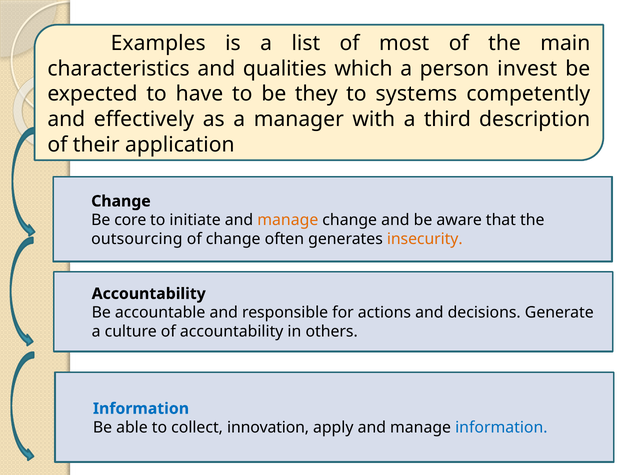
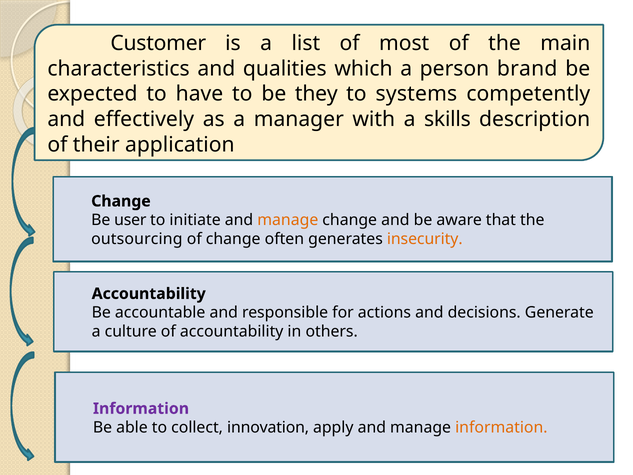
Examples: Examples -> Customer (158, 43)
invest: invest -> brand (527, 69)
third: third -> skills (447, 119)
core: core -> user (130, 220)
Information colour: blue -> purple (141, 408)
information colour: blue -> orange (501, 427)
